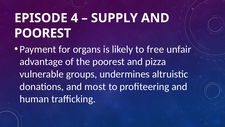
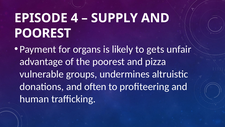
free: free -> gets (155, 49)
most: most -> often (95, 86)
